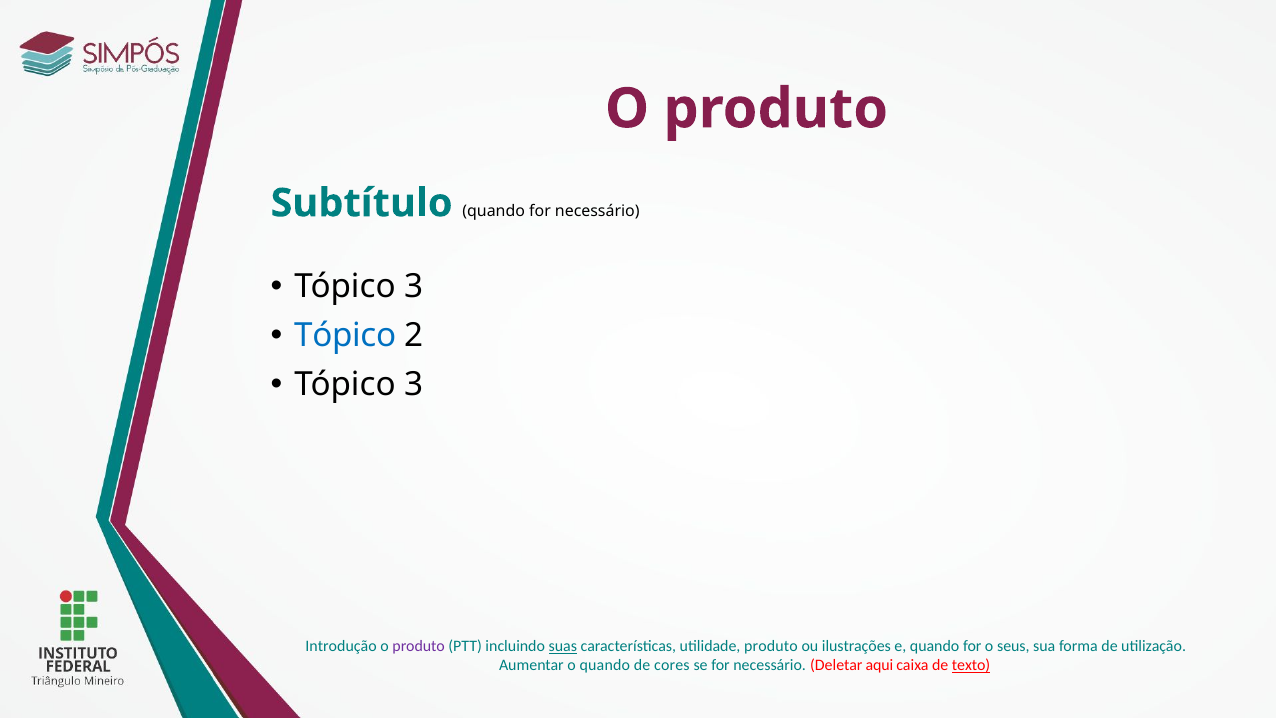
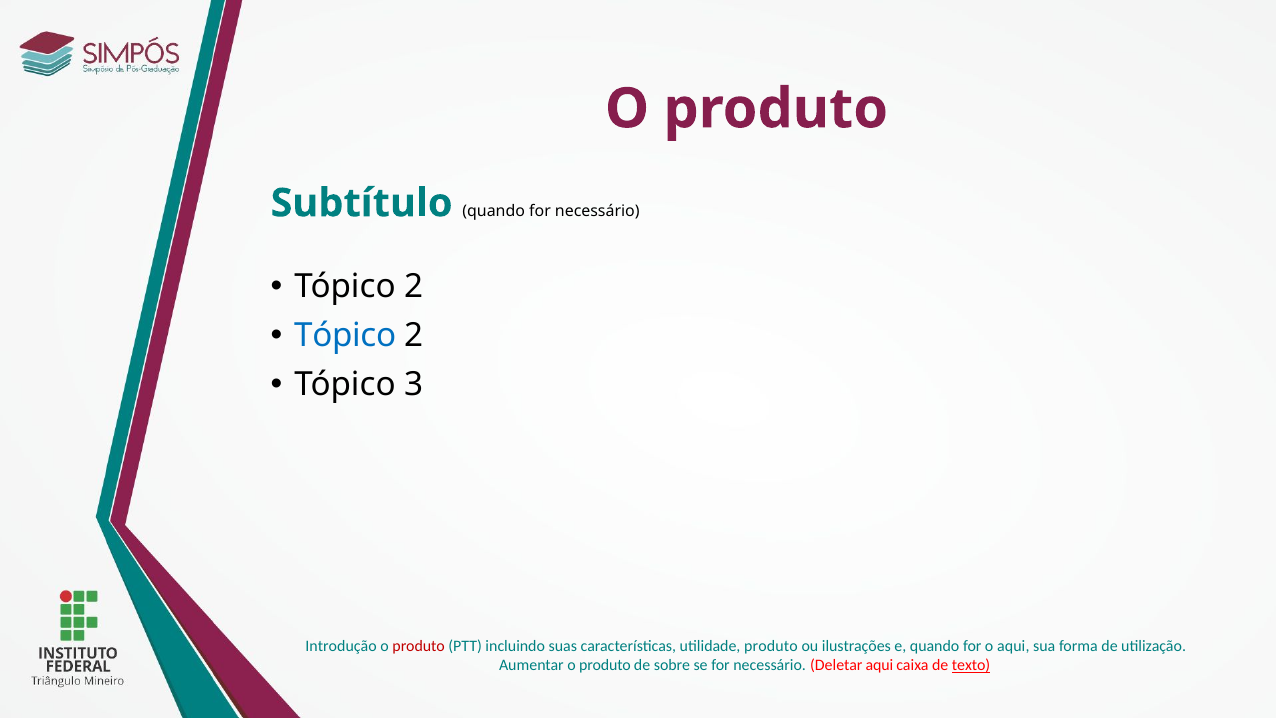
3: 3 -> 2 (414, 286)
produto colour: purple -> red (419, 646)
suas underline: present -> none (563, 646)
o seus: seus -> aqui (1013, 646)
Aumentar o quando: quando -> produto (605, 665)
cores: cores -> sobre (672, 665)
